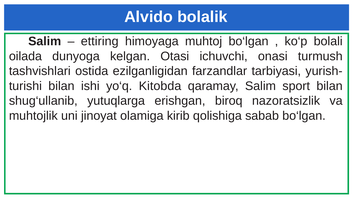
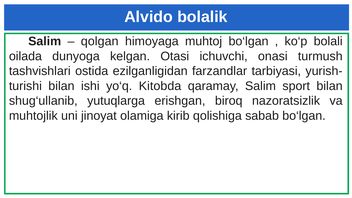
ettiring: ettiring -> qolgan (100, 41)
